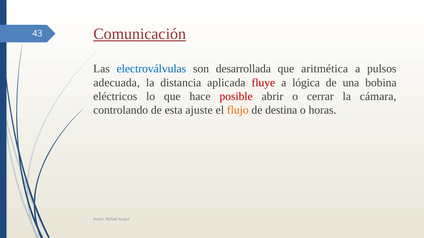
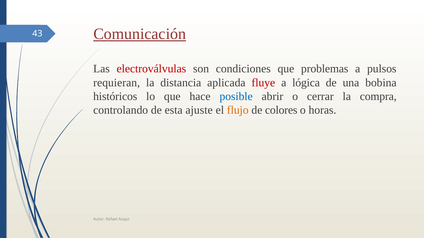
electroválvulas colour: blue -> red (151, 69)
desarrollada: desarrollada -> condiciones (243, 69)
aritmética: aritmética -> problemas (325, 69)
adecuada: adecuada -> requieran (117, 83)
eléctricos: eléctricos -> históricos (115, 97)
posible colour: red -> blue (236, 97)
cámara: cámara -> compra (378, 97)
destina: destina -> colores (281, 110)
